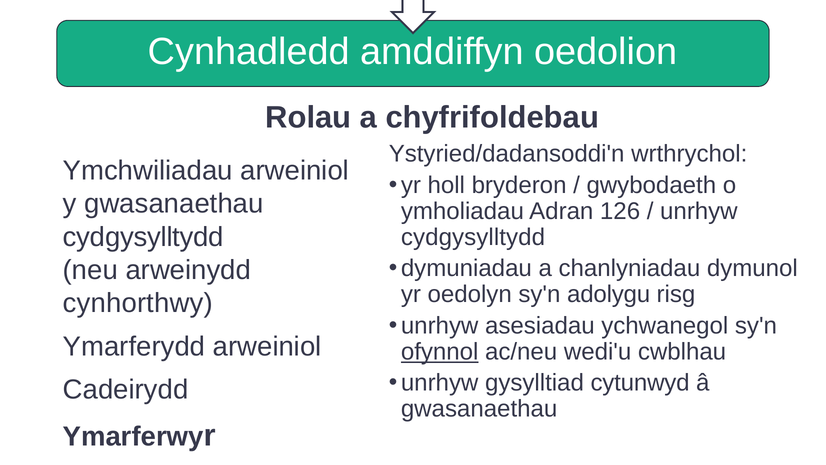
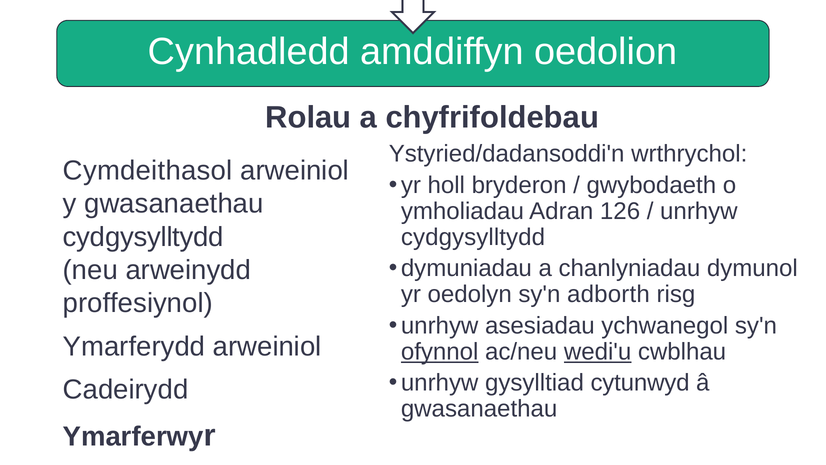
Ymchwiliadau: Ymchwiliadau -> Cymdeithasol (148, 171)
adolygu: adolygu -> adborth (608, 294)
cynhorthwy: cynhorthwy -> proffesiynol (138, 303)
wedi'u underline: none -> present (598, 351)
